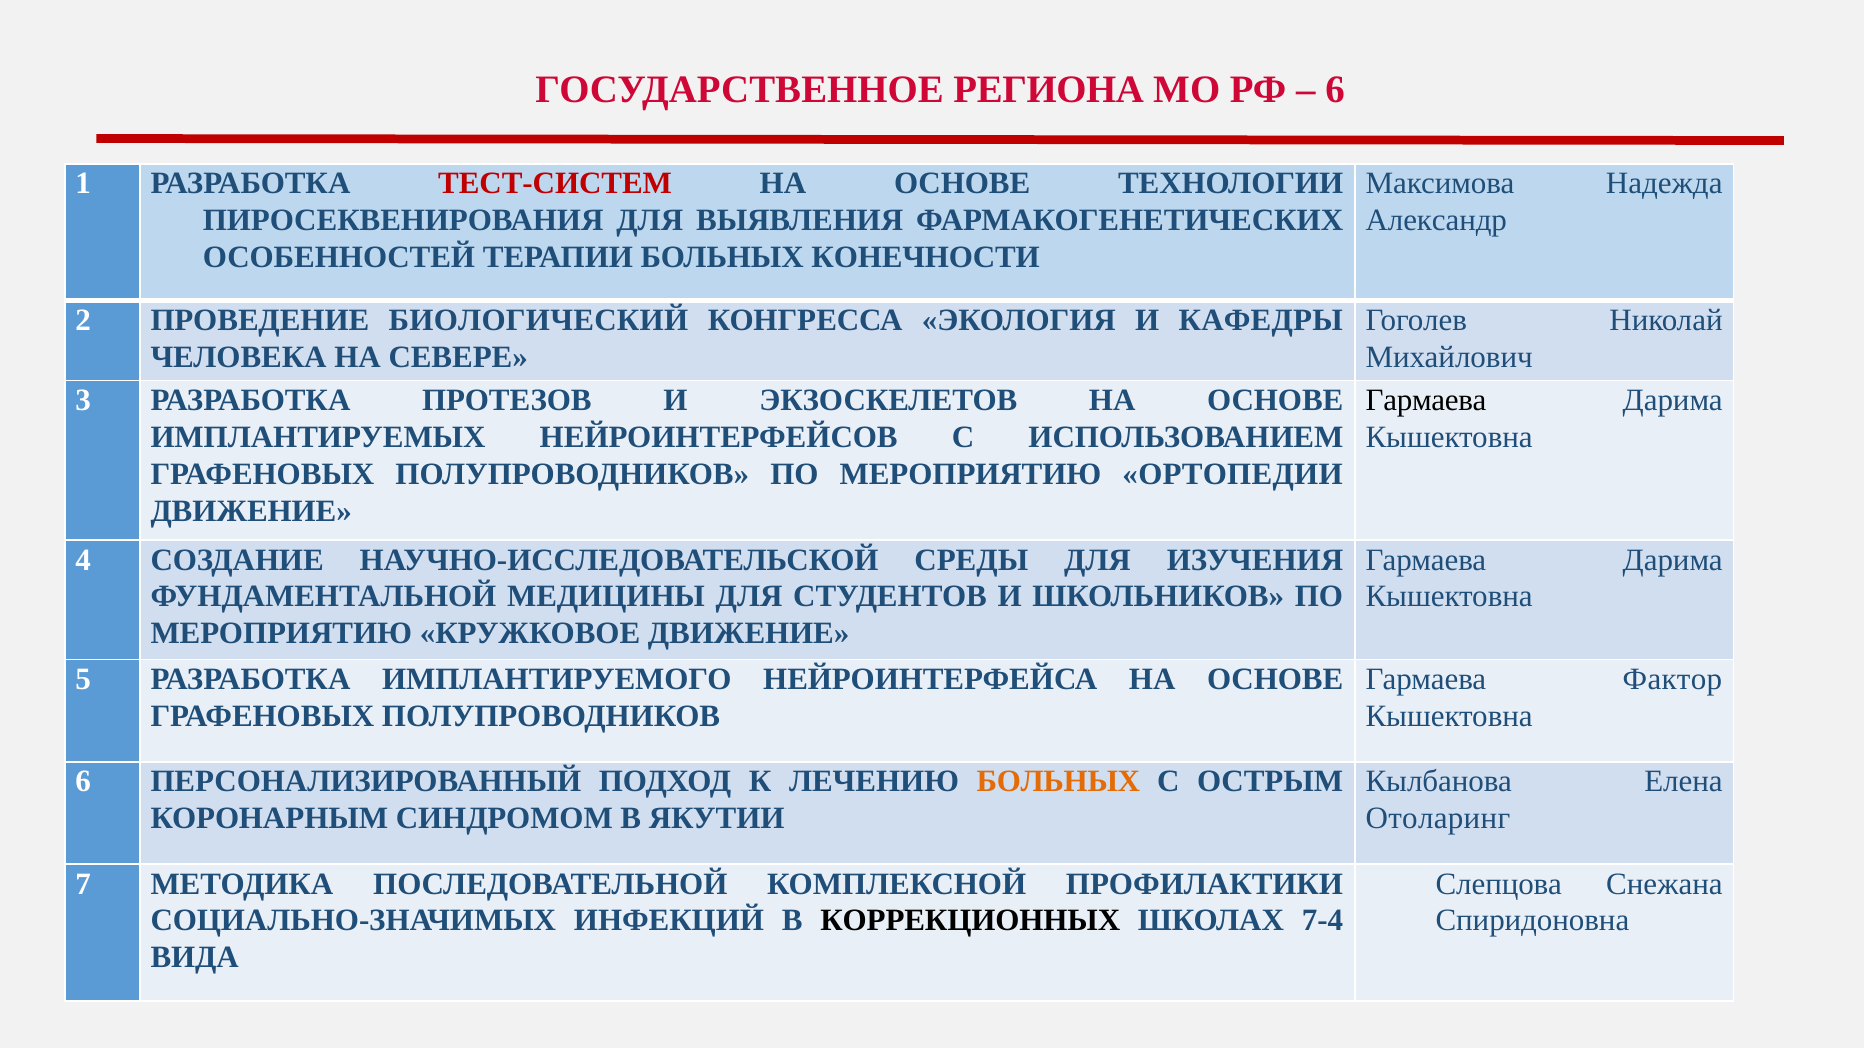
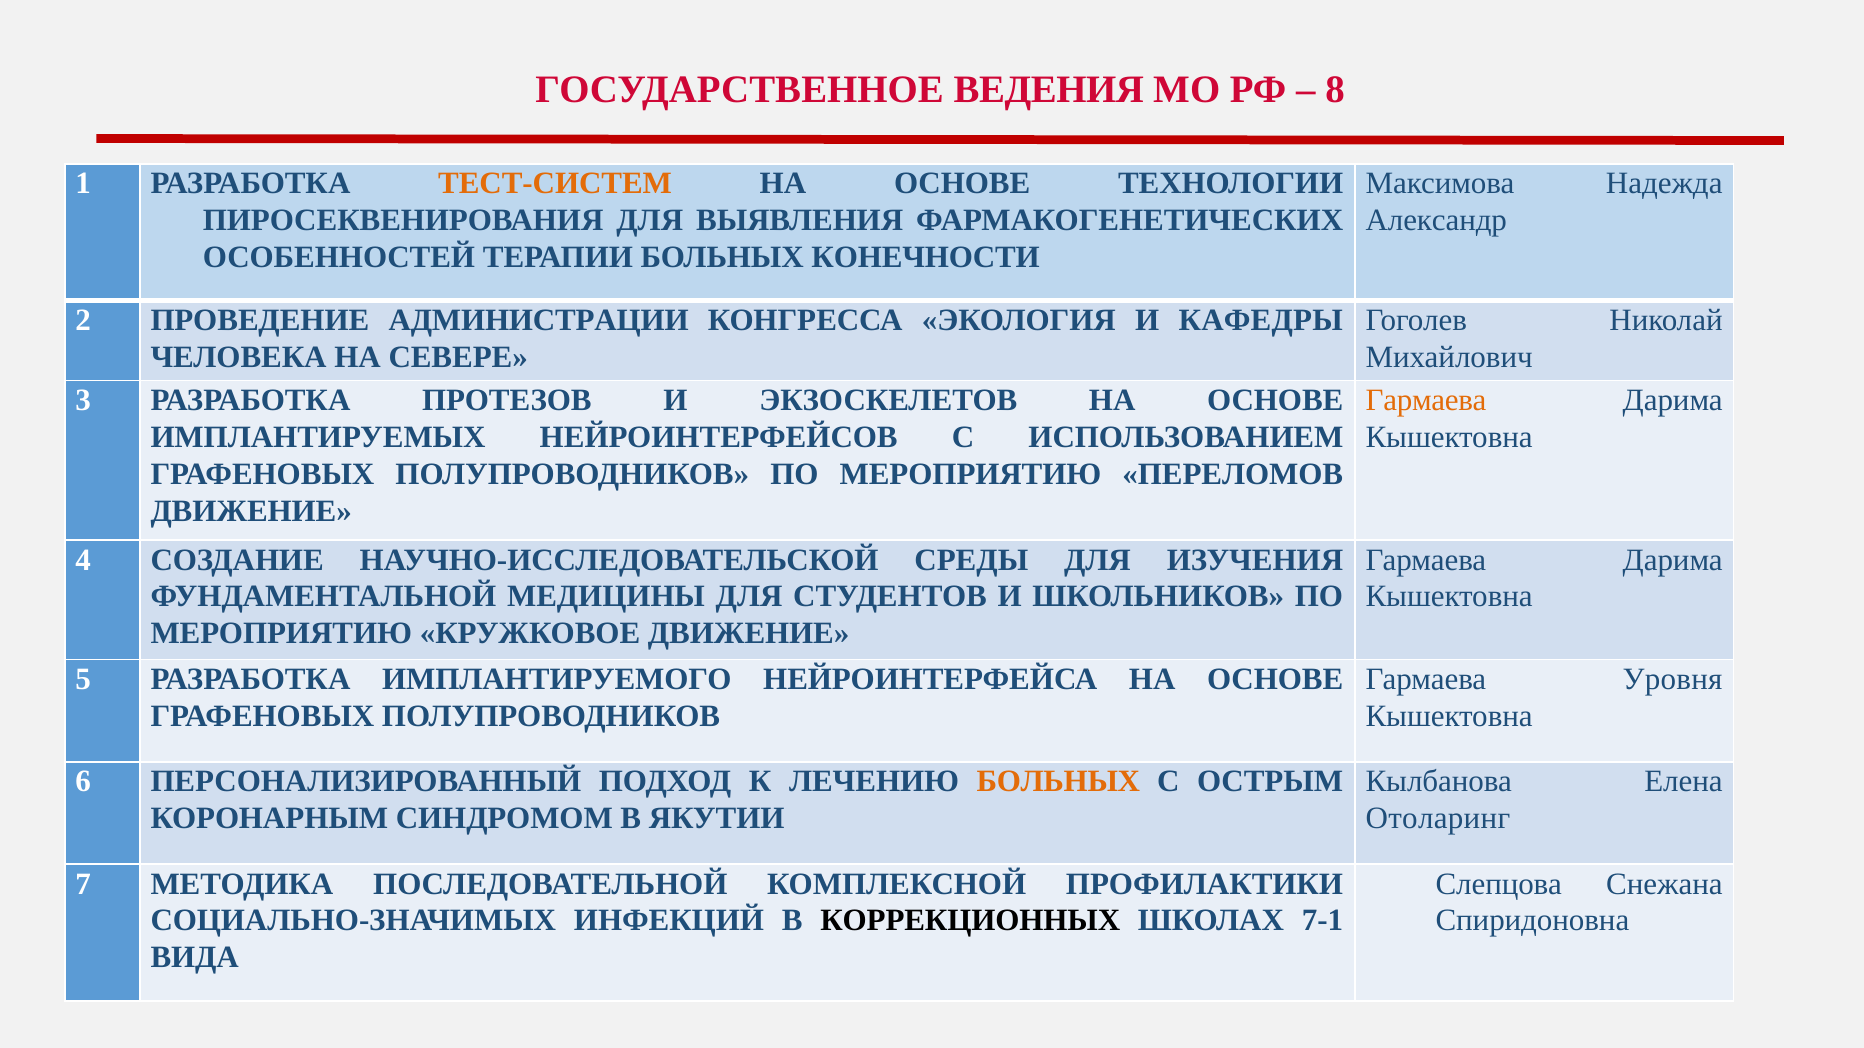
РЕГИОНА: РЕГИОНА -> ВЕДЕНИЯ (1049, 89)
6: 6 -> 8 (1335, 89)
ТЕСТ-СИСТЕМ colour: red -> orange (555, 184)
БИОЛОГИЧЕСКИЙ: БИОЛОГИЧЕСКИЙ -> АДМИНИСТРАЦИИ (539, 321)
Гармаева colour: black -> orange (1426, 401)
ОРТОПЕДИИ: ОРТОПЕДИИ -> ПЕРЕЛОМОВ (1233, 474)
Фактор: Фактор -> Уровня (1672, 680)
7-4: 7-4 -> 7-1 (1323, 921)
